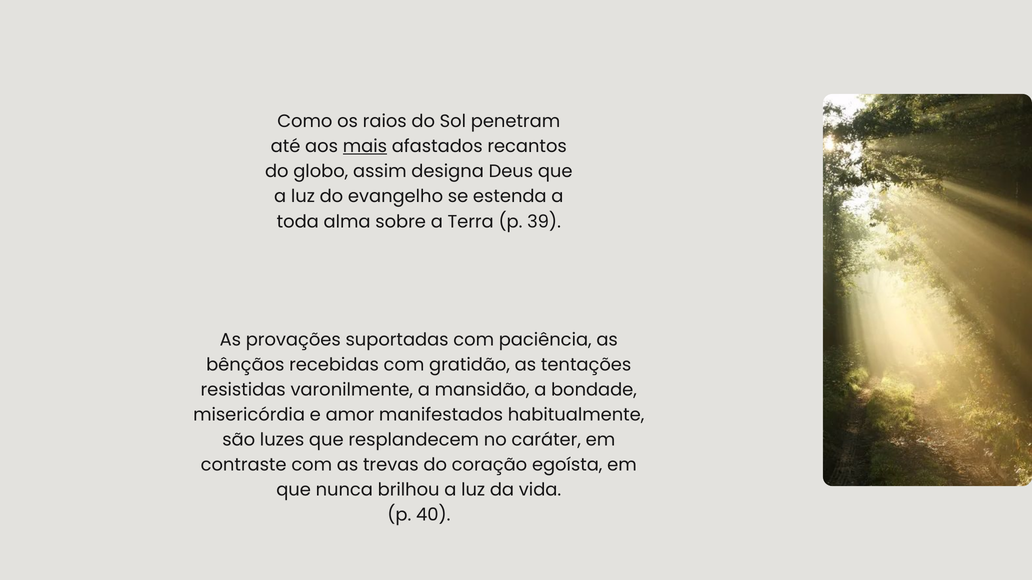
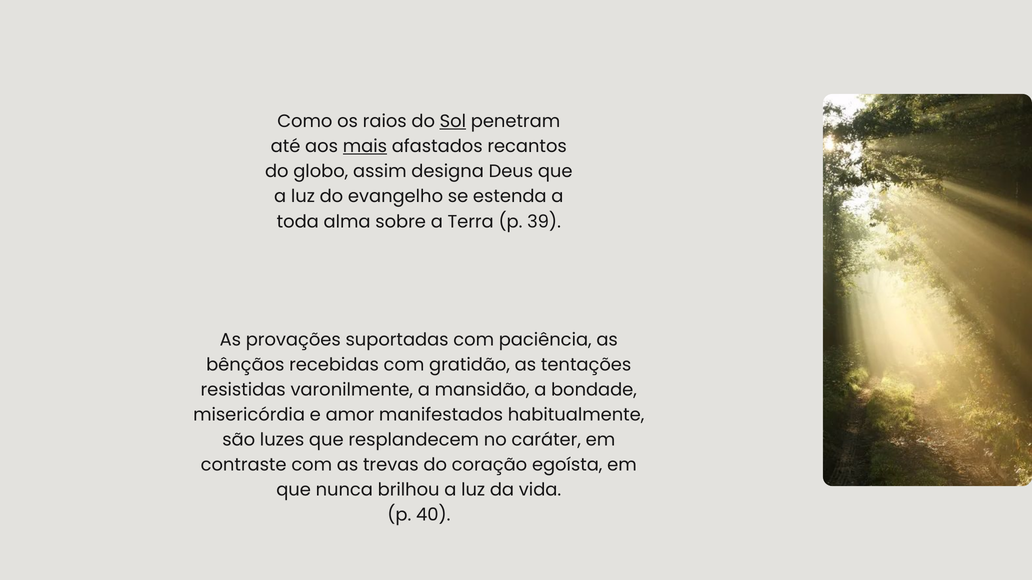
Sol underline: none -> present (453, 122)
